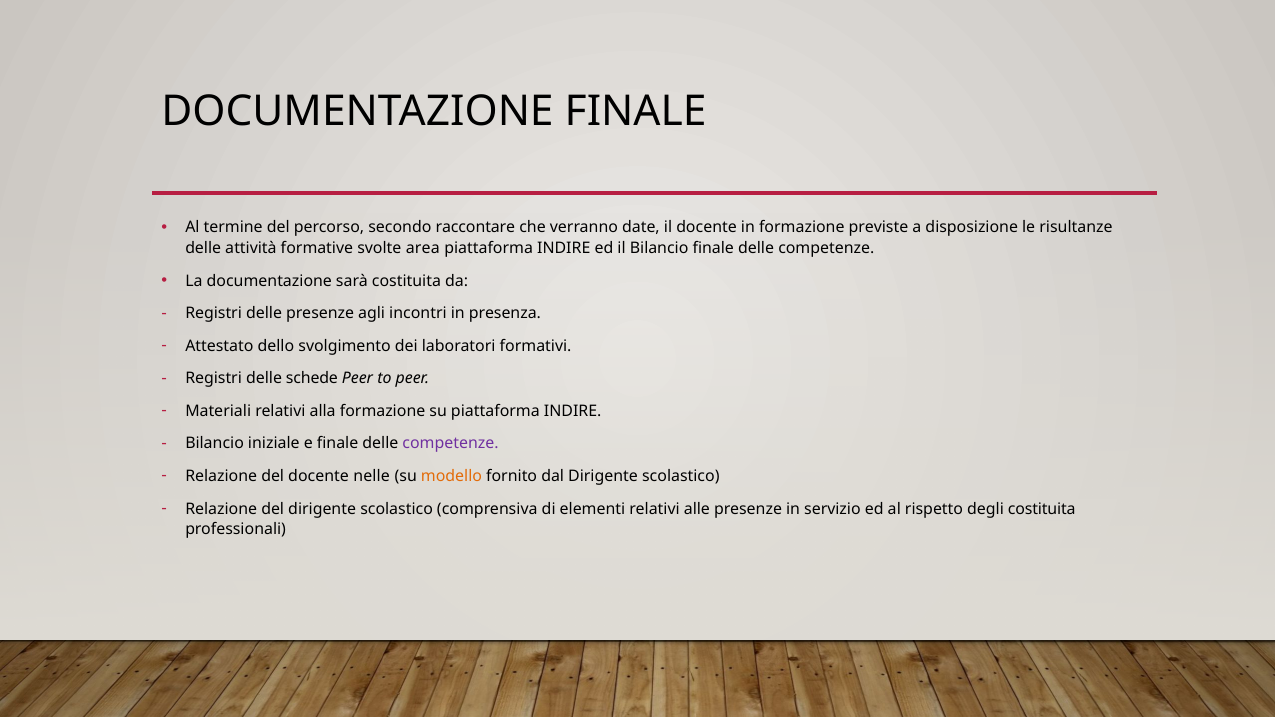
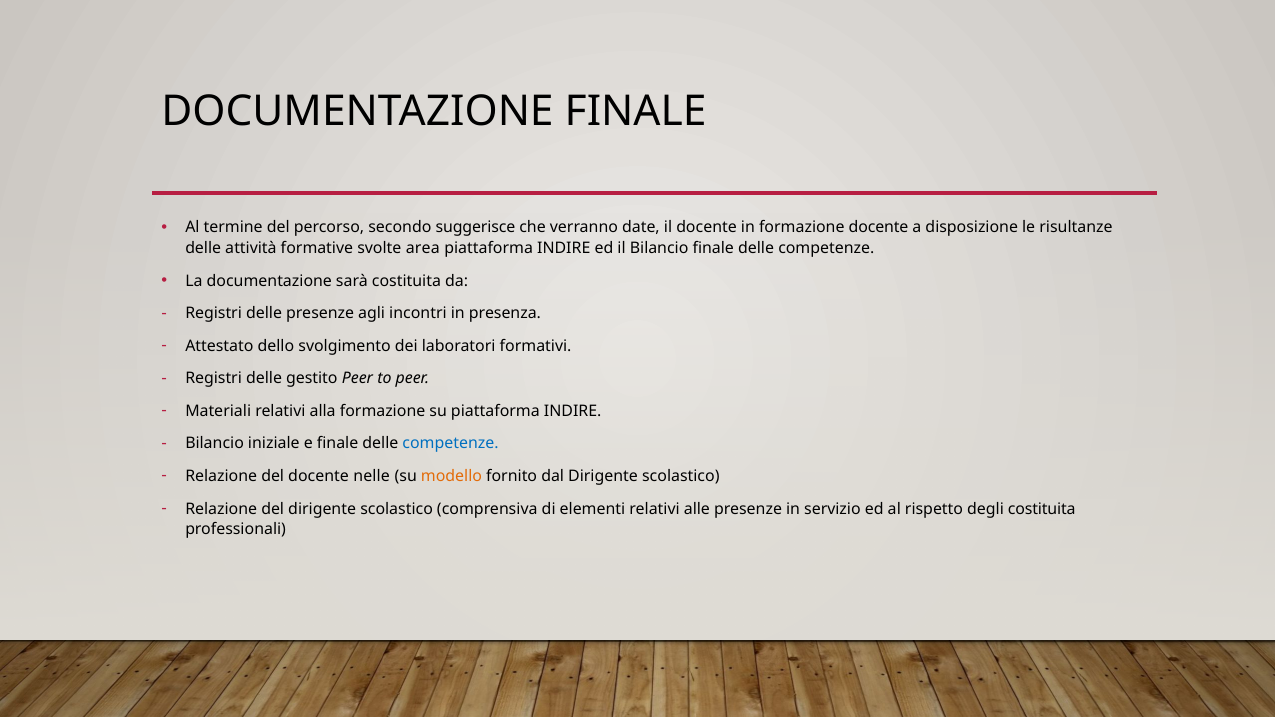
raccontare: raccontare -> suggerisce (475, 228)
formazione previste: previste -> docente (879, 228)
schede: schede -> gestito (312, 379)
competenze colour: purple -> blue (451, 444)
